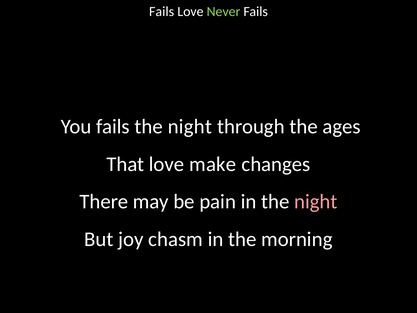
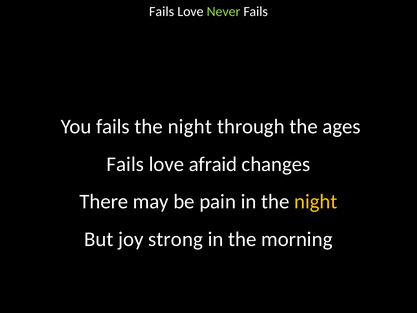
That: That -> Fails (125, 164)
make: make -> afraid (213, 164)
night colour: pink -> yellow (316, 202)
chasm: chasm -> strong (176, 239)
